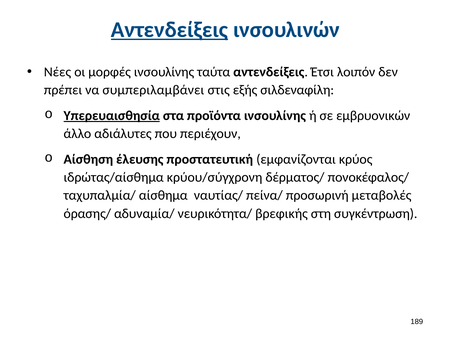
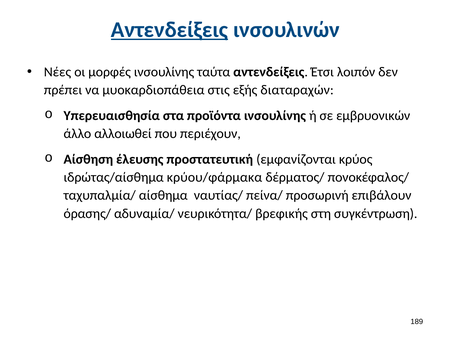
συμπεριλαμβάνει: συμπεριλαμβάνει -> μυοκαρδιοπάθεια (153, 90)
σιλδεναφίλη: σιλδεναφίλη -> διαταραχών (297, 90)
Υπερευαισθησία underline: present -> none (112, 116)
αδιάλυτες: αδιάλυτες -> αλλοιωθεί (123, 134)
κρύου/σύγχρονη: κρύου/σύγχρονη -> κρύου/φάρμακα (214, 178)
μεταβολές: μεταβολές -> επιβάλουν (382, 196)
